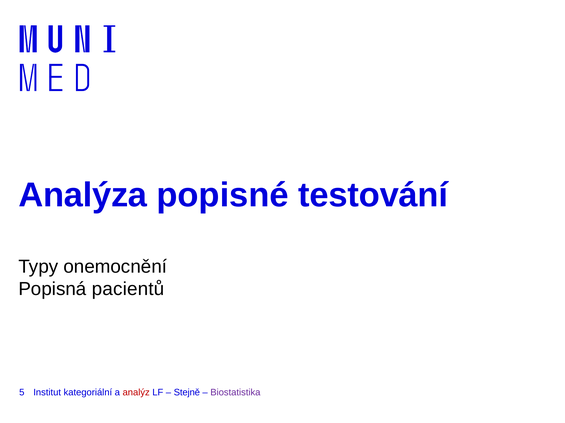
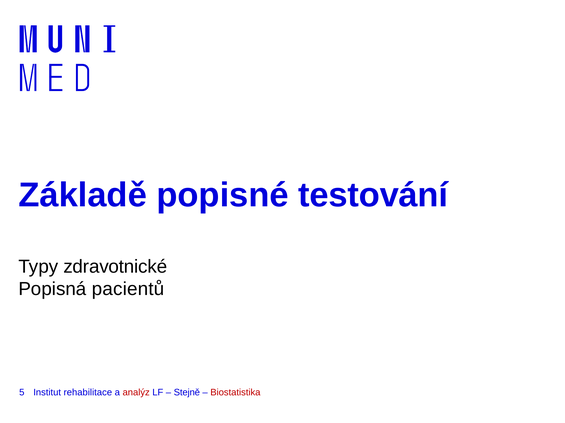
Analýza: Analýza -> Základě (83, 195)
onemocnění: onemocnění -> zdravotnické (115, 267)
kategoriální: kategoriální -> rehabilitace (88, 393)
Biostatistika colour: purple -> red (235, 393)
